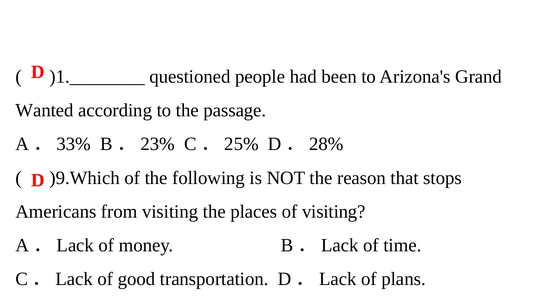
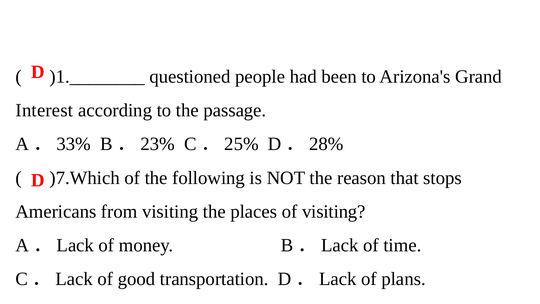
Wanted: Wanted -> Interest (44, 110)
)9.Which: )9.Which -> )7.Which (85, 178)
